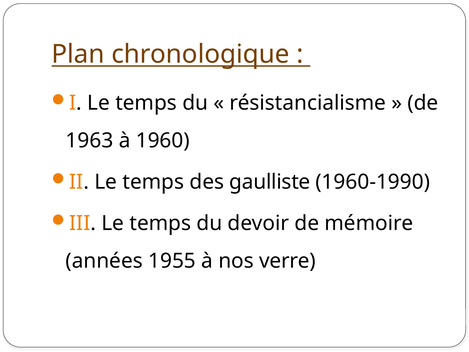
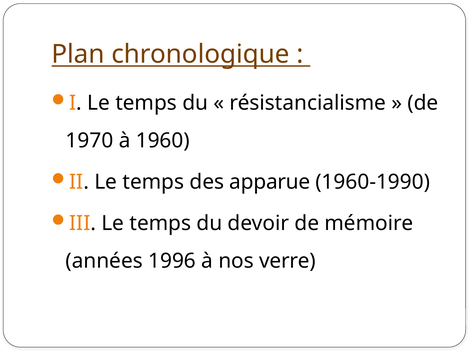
1963: 1963 -> 1970 (89, 141)
gaulliste: gaulliste -> apparue (270, 182)
1955: 1955 -> 1996 (172, 261)
